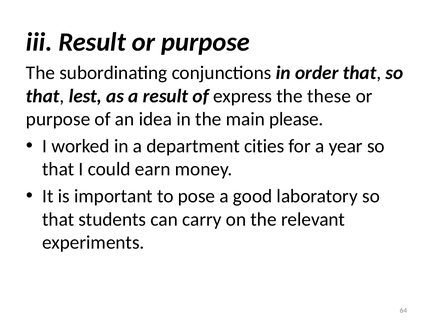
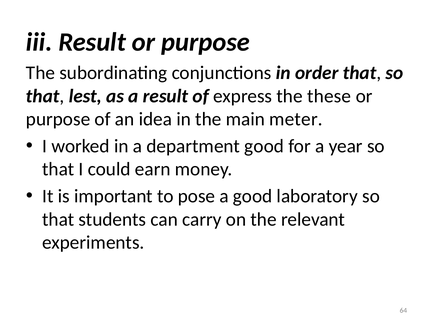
please: please -> meter (296, 119)
department cities: cities -> good (264, 146)
